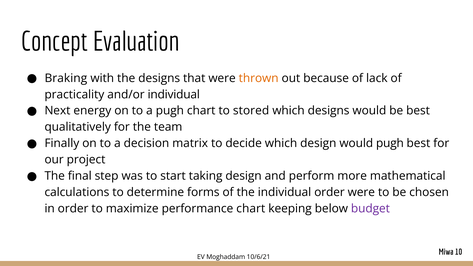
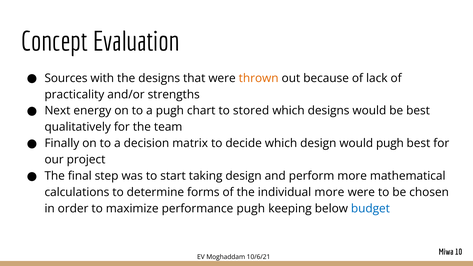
Braking: Braking -> Sources (66, 78)
and/or individual: individual -> strengths (174, 94)
individual order: order -> more (329, 192)
performance chart: chart -> pugh (251, 209)
budget colour: purple -> blue (370, 209)
